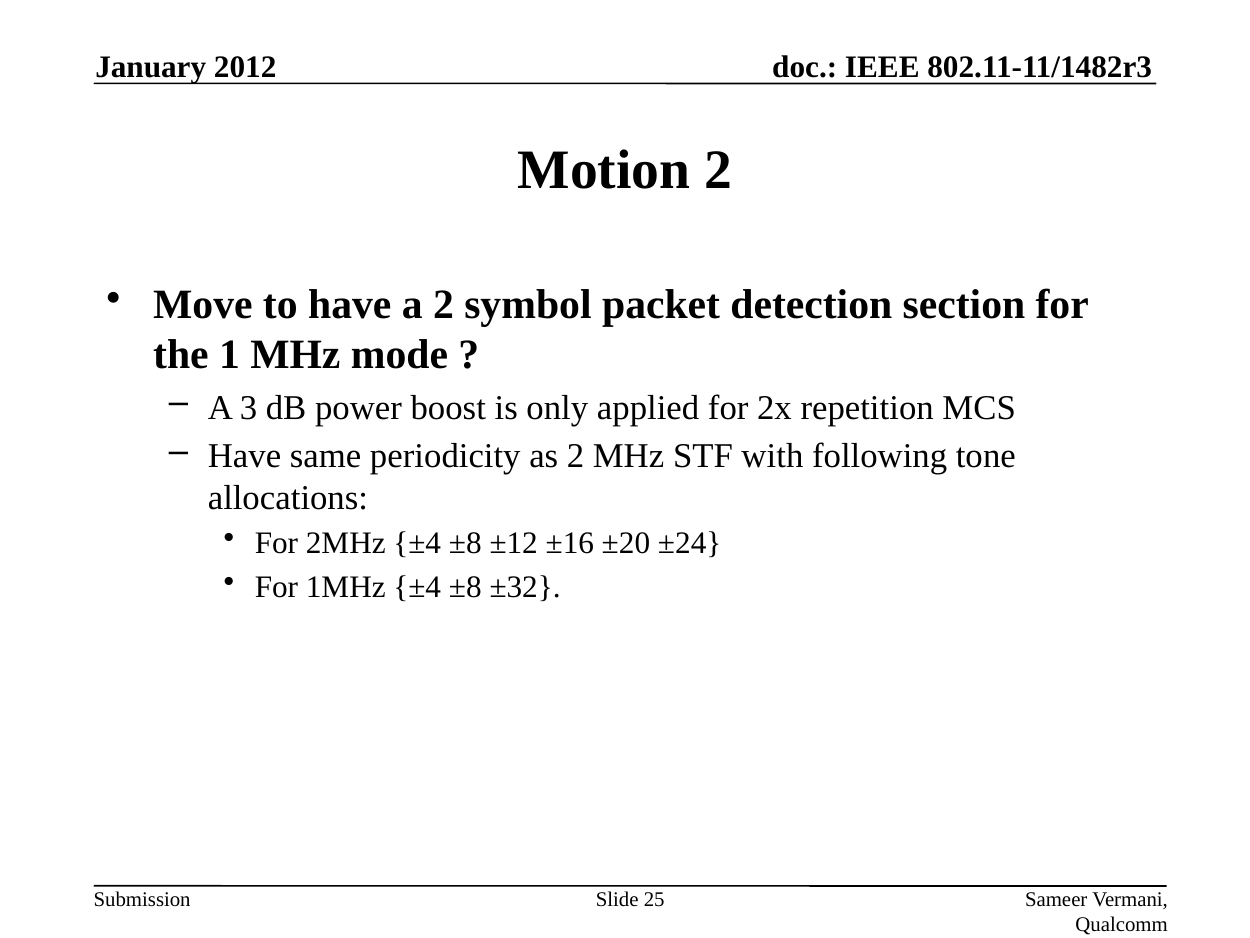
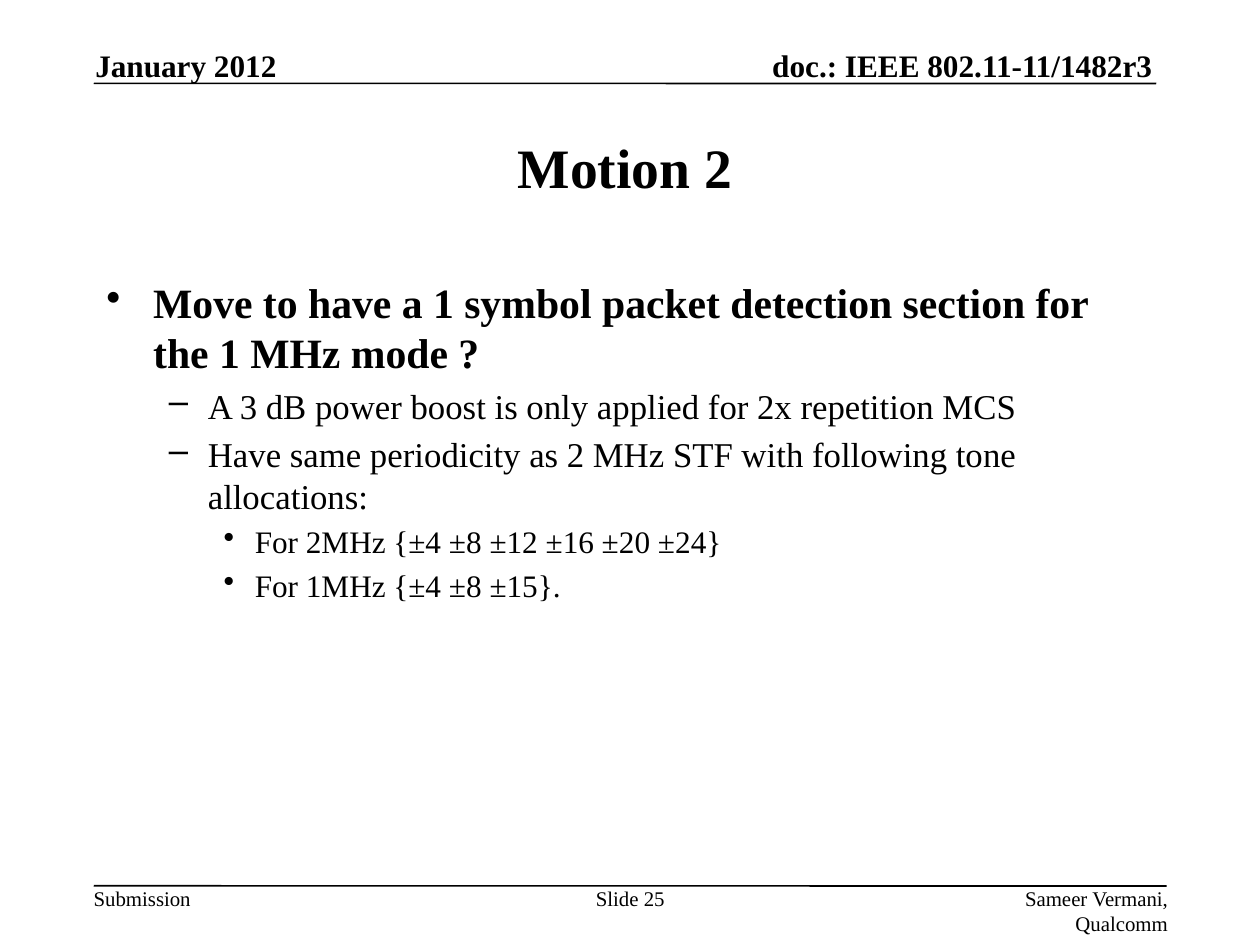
a 2: 2 -> 1 (444, 305)
±32: ±32 -> ±15 (525, 587)
